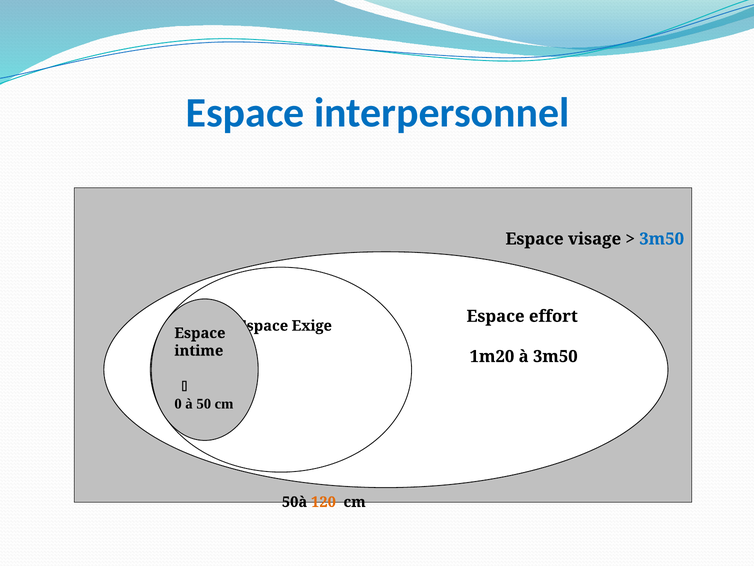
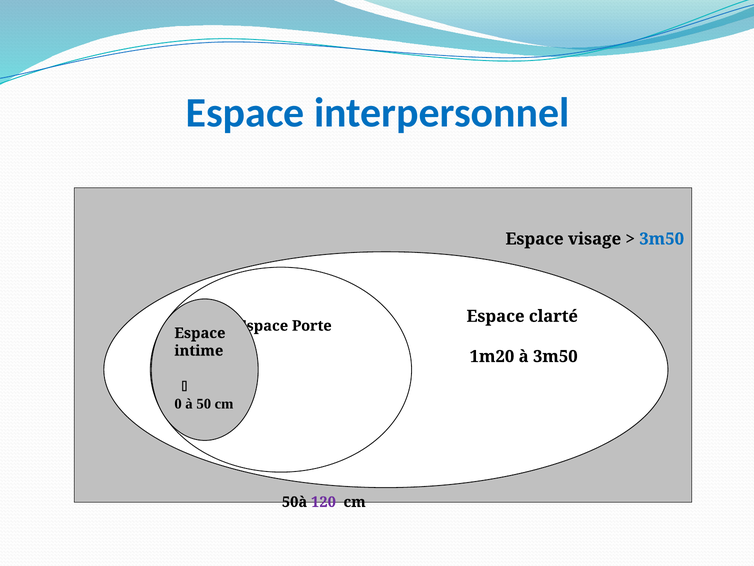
effort: effort -> clarté (553, 316)
Exige: Exige -> Porte (312, 326)
120 colour: orange -> purple (323, 502)
